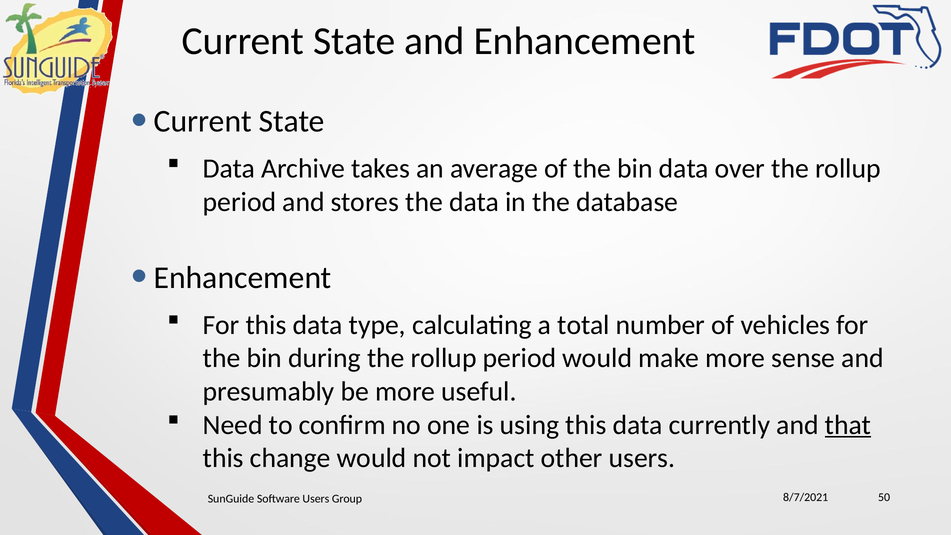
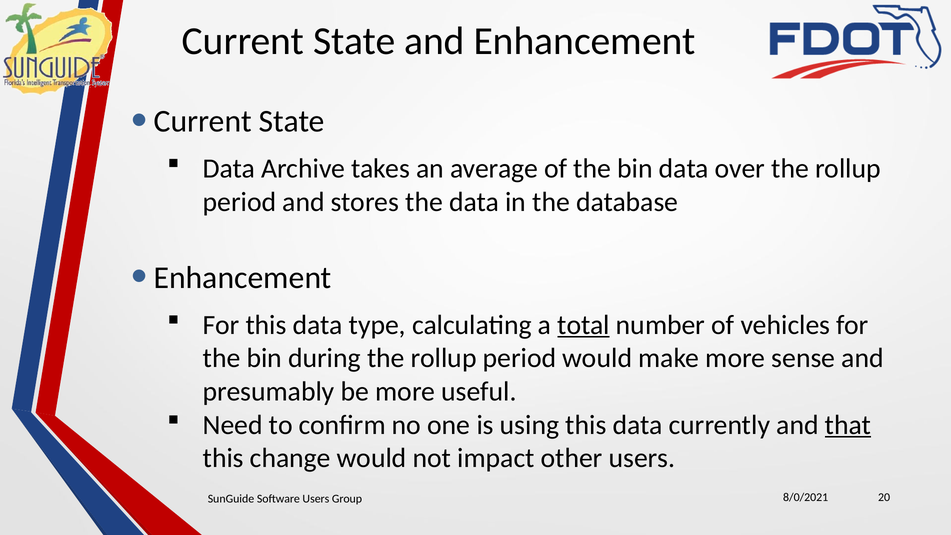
total underline: none -> present (584, 325)
8/7/2021: 8/7/2021 -> 8/0/2021 (806, 497)
50: 50 -> 20 (884, 497)
